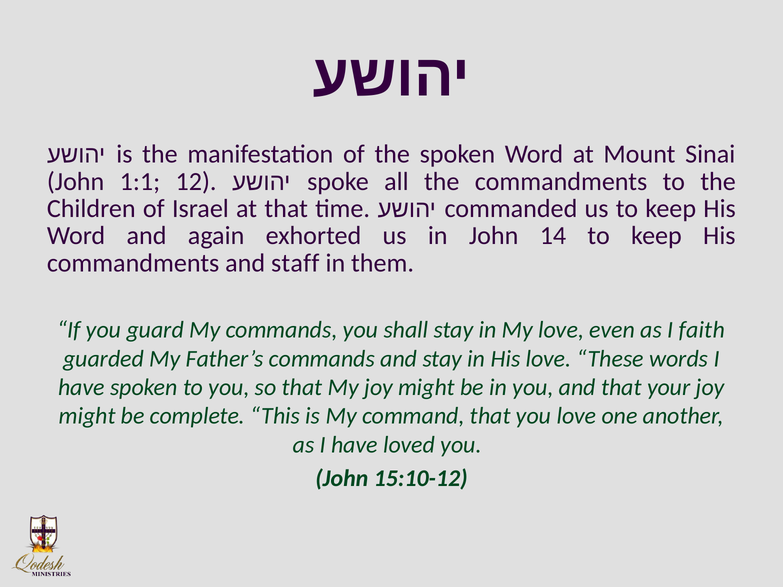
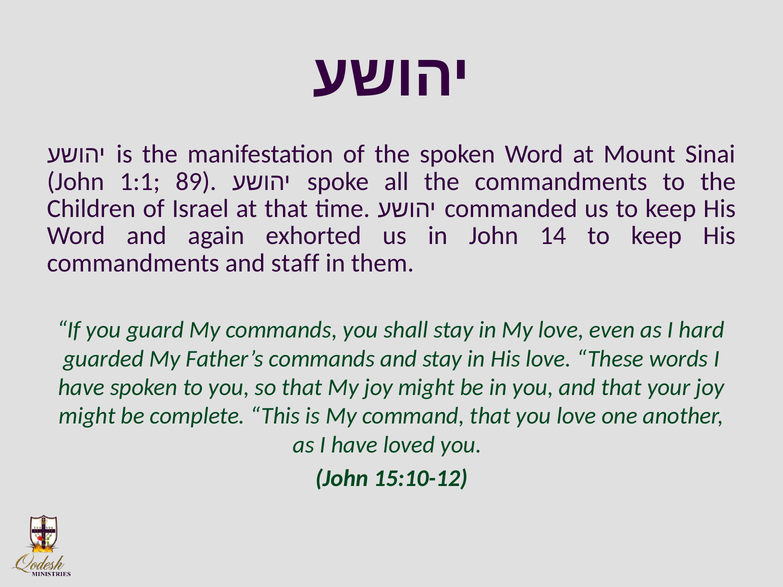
12: 12 -> 89 (196, 181)
faith: faith -> hard (702, 330)
